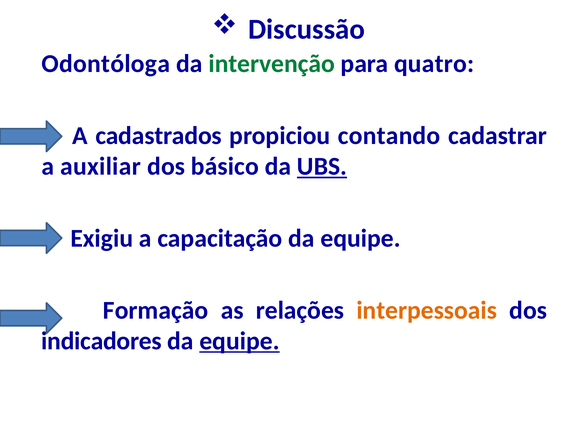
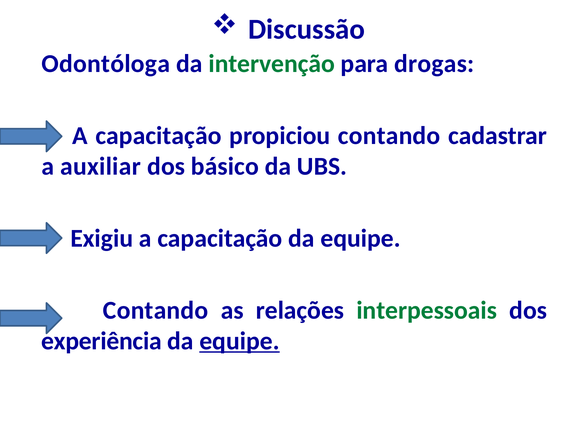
quatro: quatro -> drogas (434, 64)
cadastrados: cadastrados -> capacitação (158, 136)
UBS underline: present -> none (322, 166)
Formação: Formação -> Contando (156, 310)
interpessoais colour: orange -> green (427, 310)
indicadores: indicadores -> experiência (102, 341)
